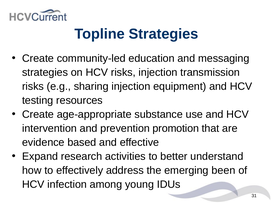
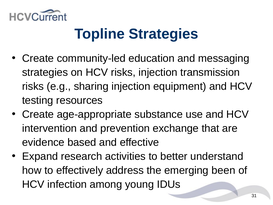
promotion: promotion -> exchange (176, 128)
